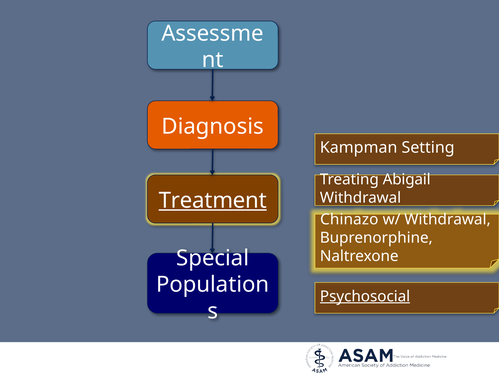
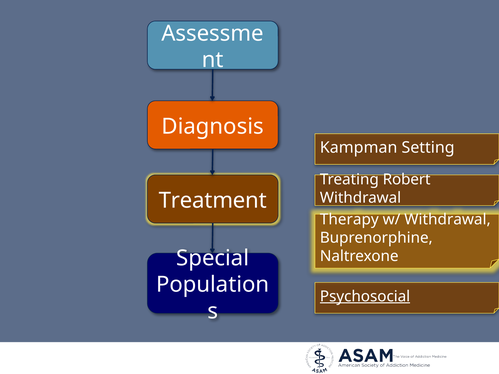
Abigail: Abigail -> Robert (407, 180)
Treatment underline: present -> none (213, 201)
Chinazo: Chinazo -> Therapy (349, 220)
